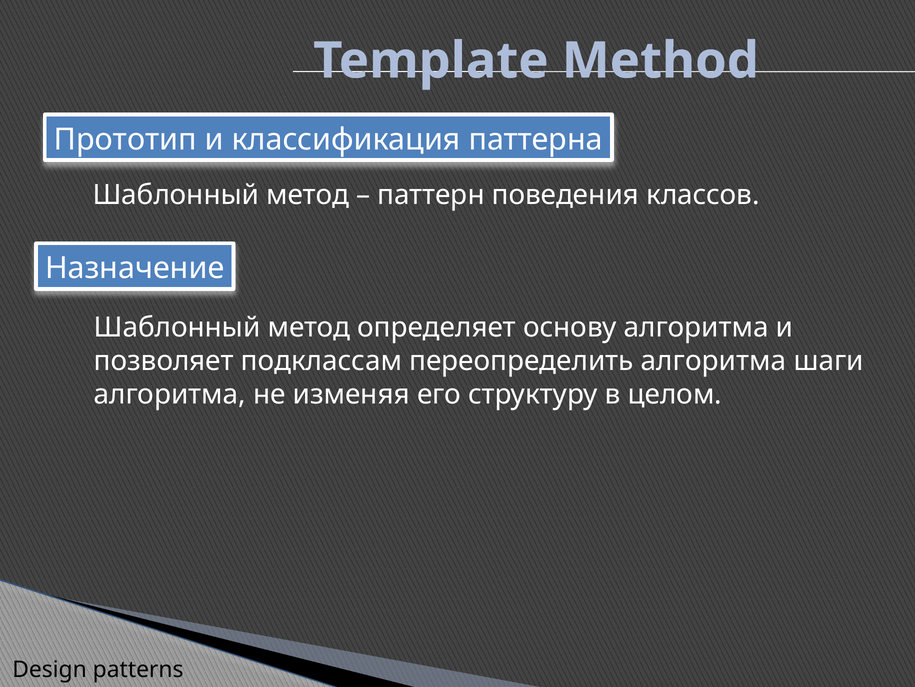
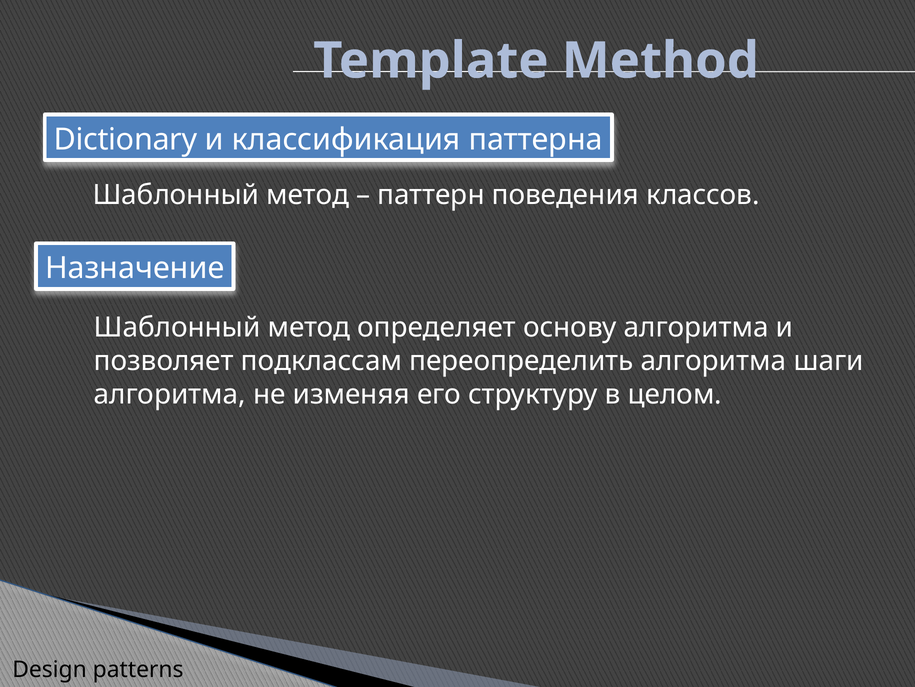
Прототип: Прототип -> Dictionary (125, 139)
